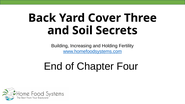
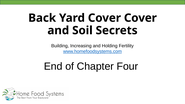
Cover Three: Three -> Cover (140, 18)
